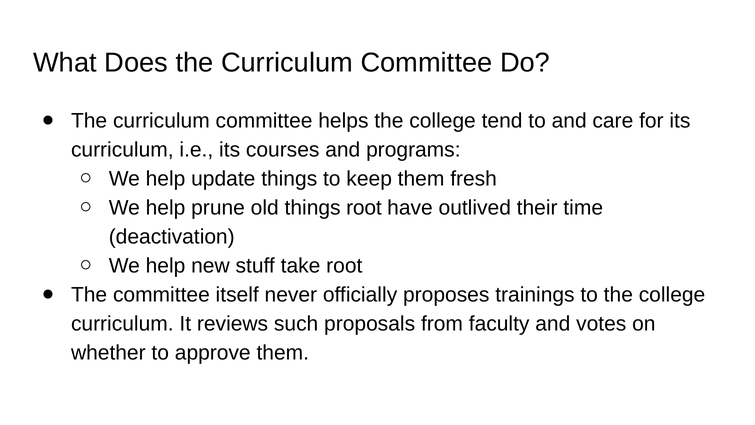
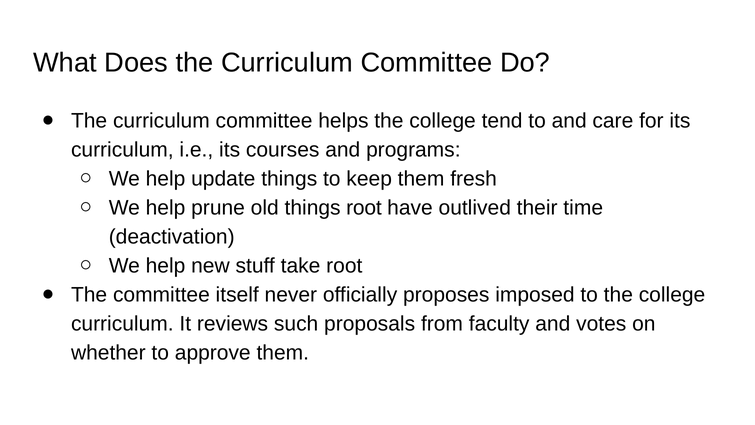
trainings: trainings -> imposed (535, 294)
